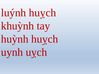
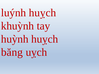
uynh: uynh -> băng (12, 52)
